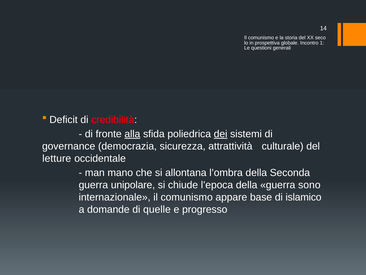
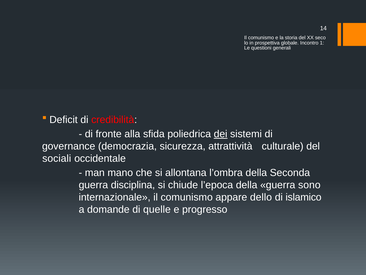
alla underline: present -> none (132, 134)
letture: letture -> sociali (57, 158)
unipolare: unipolare -> disciplina (133, 185)
base: base -> dello (261, 197)
